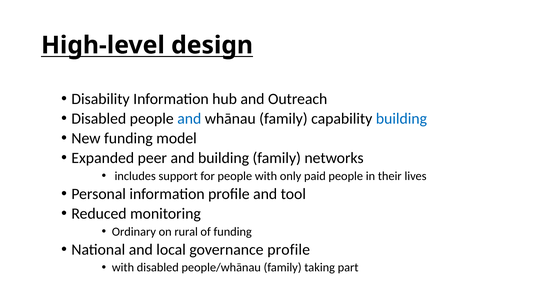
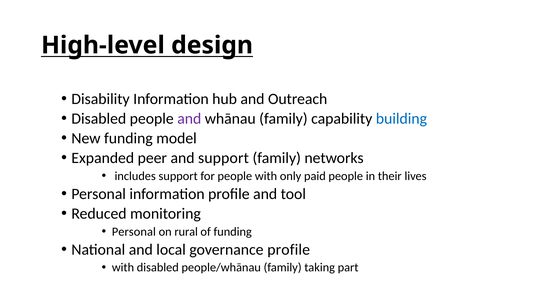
and colour: blue -> purple (189, 119)
and building: building -> support (223, 158)
Ordinary: Ordinary -> Personal (134, 232)
